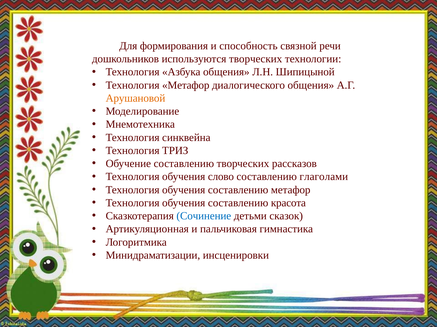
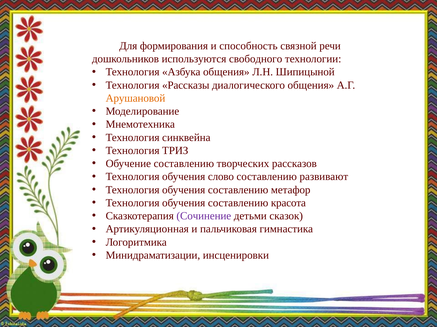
используются творческих: творческих -> свободного (256, 59)
Технология Метафор: Метафор -> Рассказы (186, 85)
глаголами: глаголами -> развивают (324, 177)
Сочинение colour: blue -> purple (204, 216)
